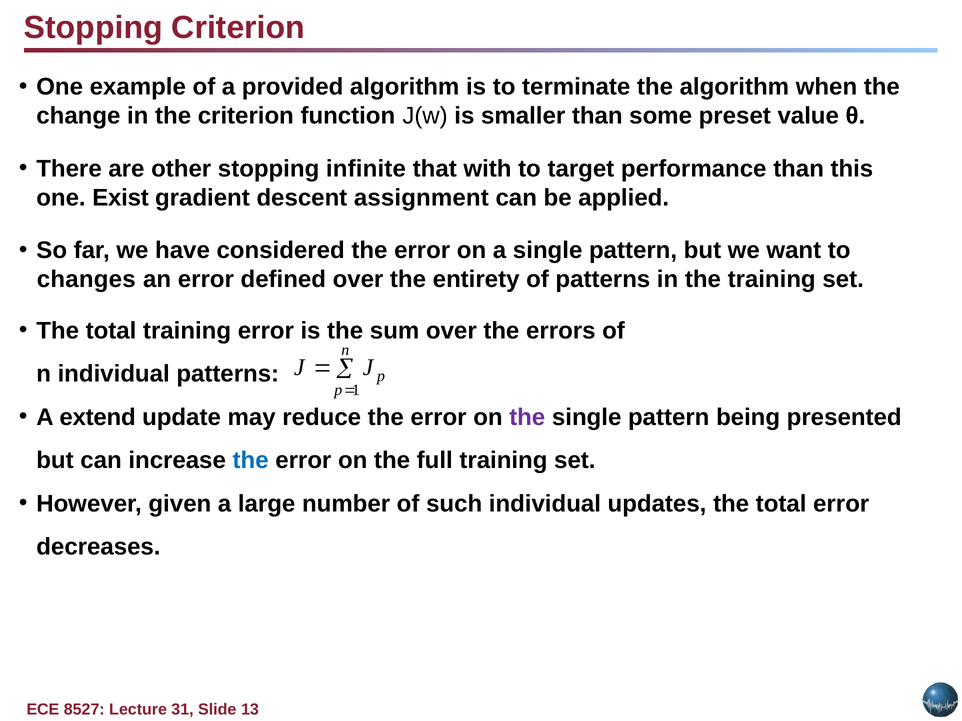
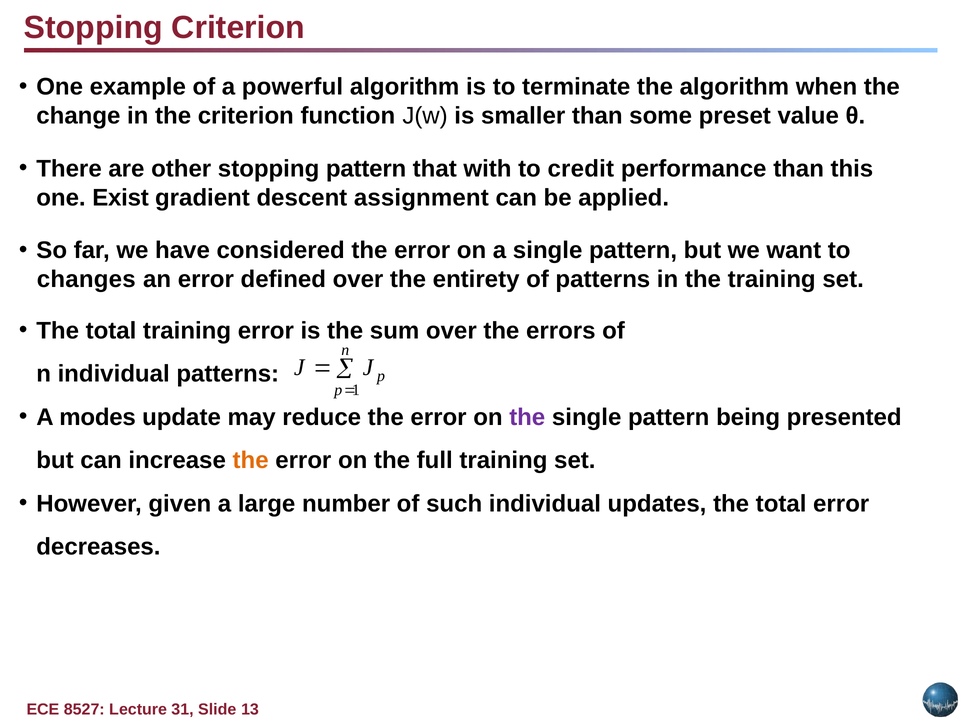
provided: provided -> powerful (292, 87)
stopping infinite: infinite -> pattern (366, 169)
target: target -> credit (581, 169)
extend: extend -> modes (98, 417)
the colour: blue -> orange (251, 461)
